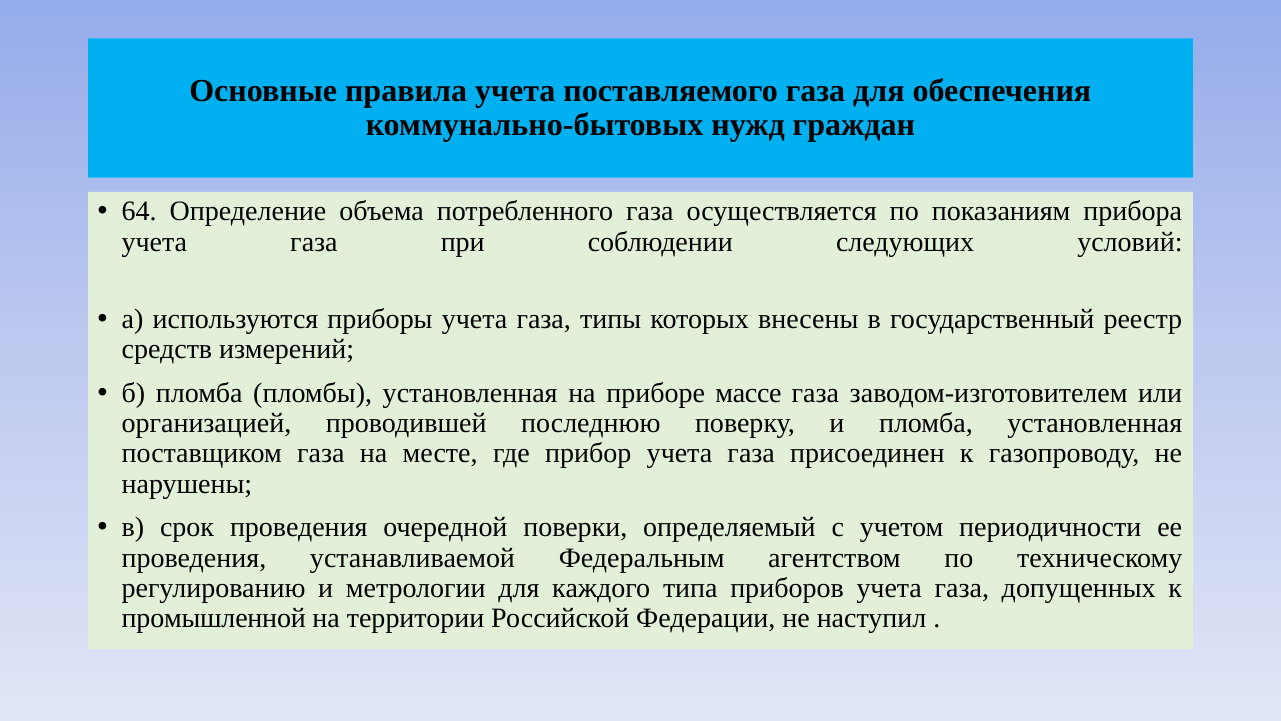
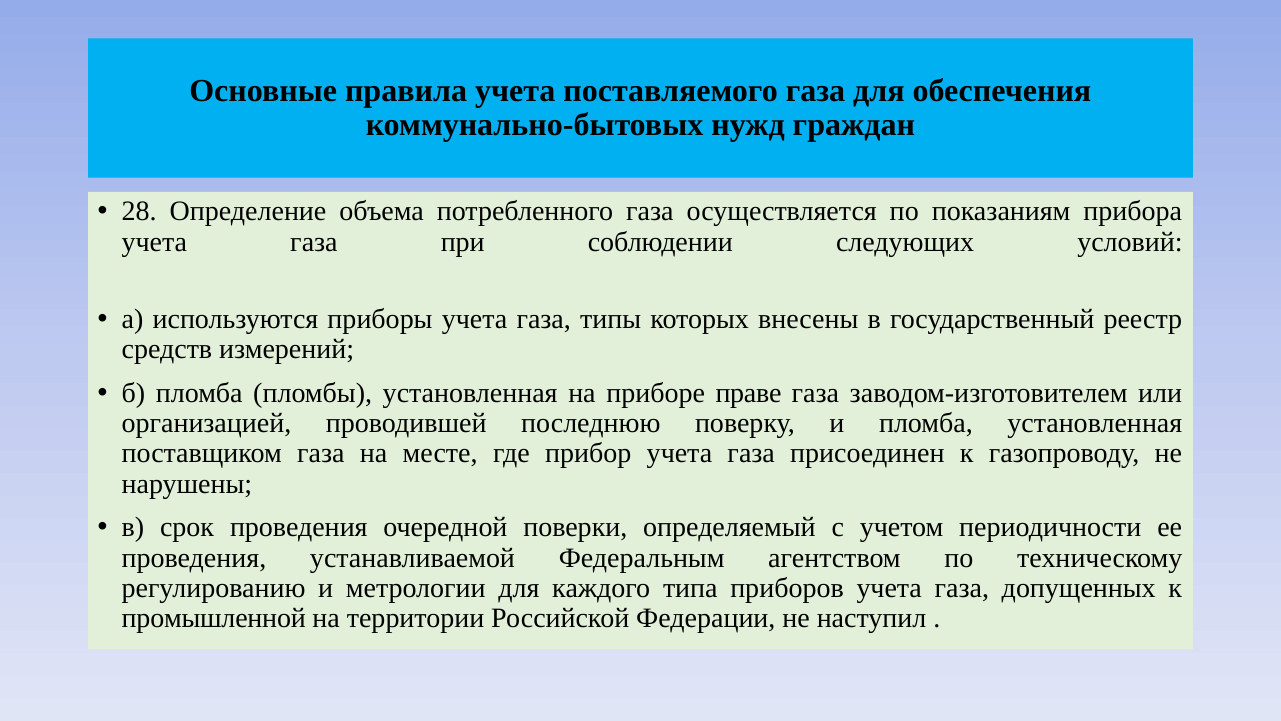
64: 64 -> 28 (139, 212)
массе: массе -> праве (749, 393)
